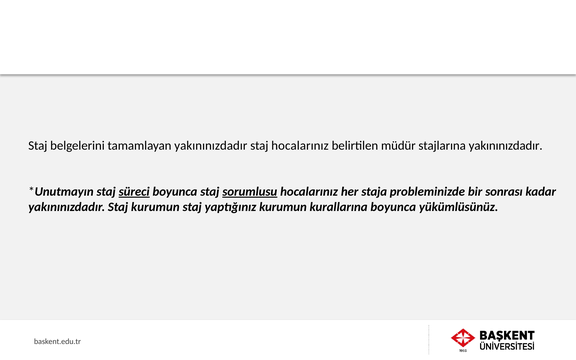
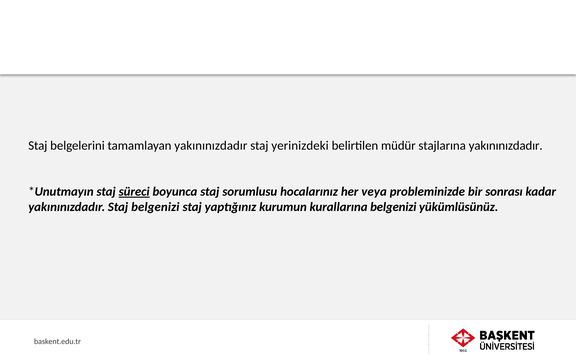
staj hocalarınız: hocalarınız -> yerinizdeki (300, 146)
sorumlusu underline: present -> none (250, 192)
staja: staja -> veya (374, 192)
Staj kurumun: kurumun -> belgenizi (155, 207)
kurallarına boyunca: boyunca -> belgenizi (393, 207)
